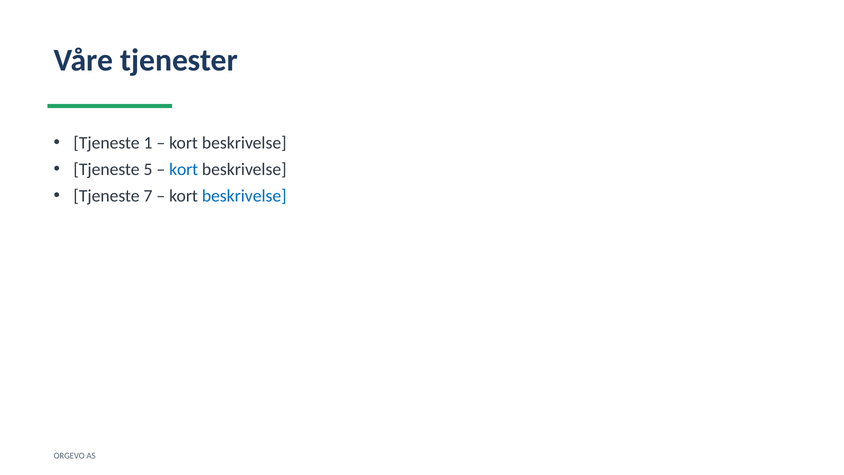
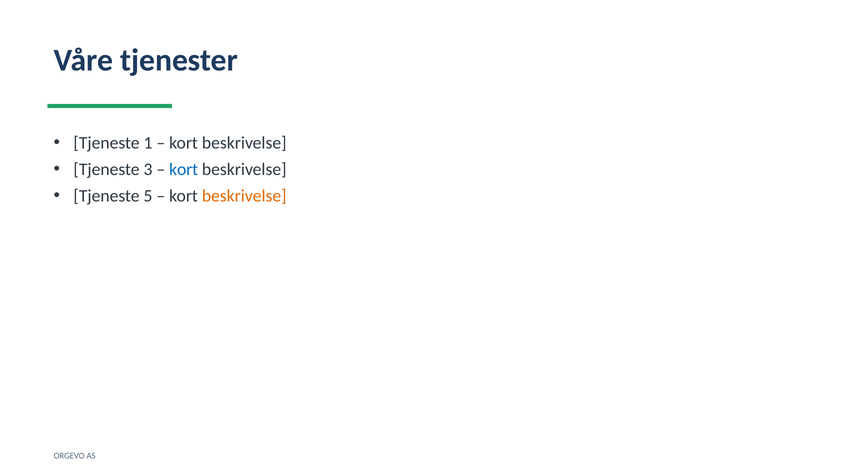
5: 5 -> 3 (148, 169)
7: 7 -> 5 (148, 196)
beskrivelse colour: blue -> orange (244, 196)
